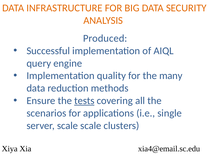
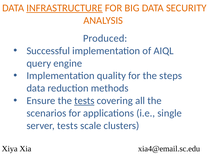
INFRASTRUCTURE underline: none -> present (64, 8)
many: many -> steps (171, 76)
server scale: scale -> tests (67, 126)
